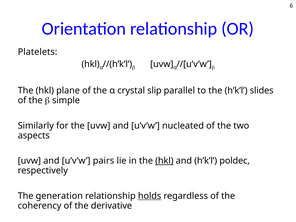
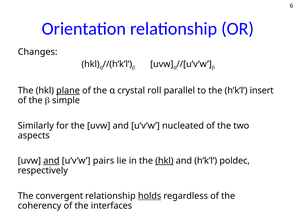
Platelets: Platelets -> Changes (38, 52)
plane underline: none -> present (68, 91)
slip: slip -> roll (154, 91)
slides: slides -> insert (262, 91)
and underline: none -> present (51, 161)
generation: generation -> convergent (59, 196)
derivative: derivative -> interfaces (111, 206)
